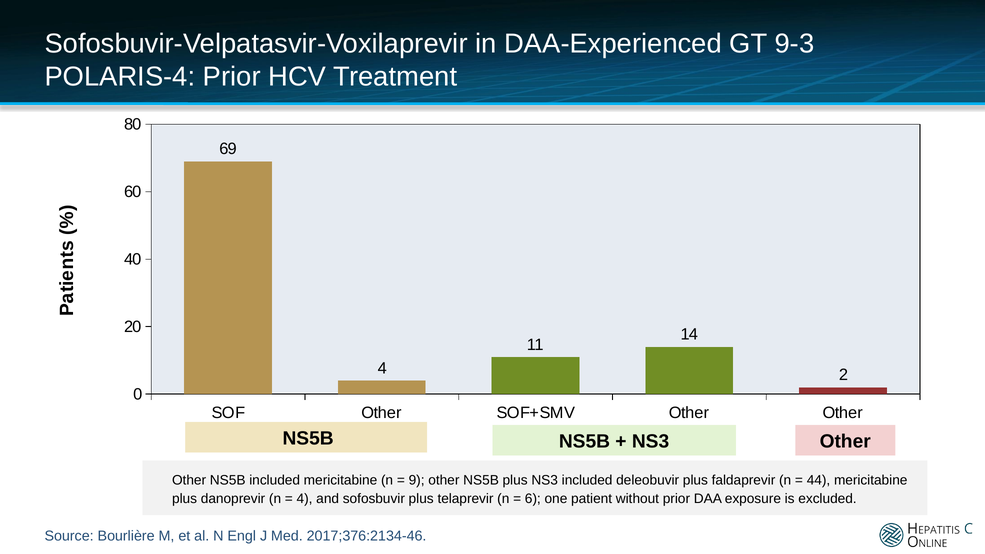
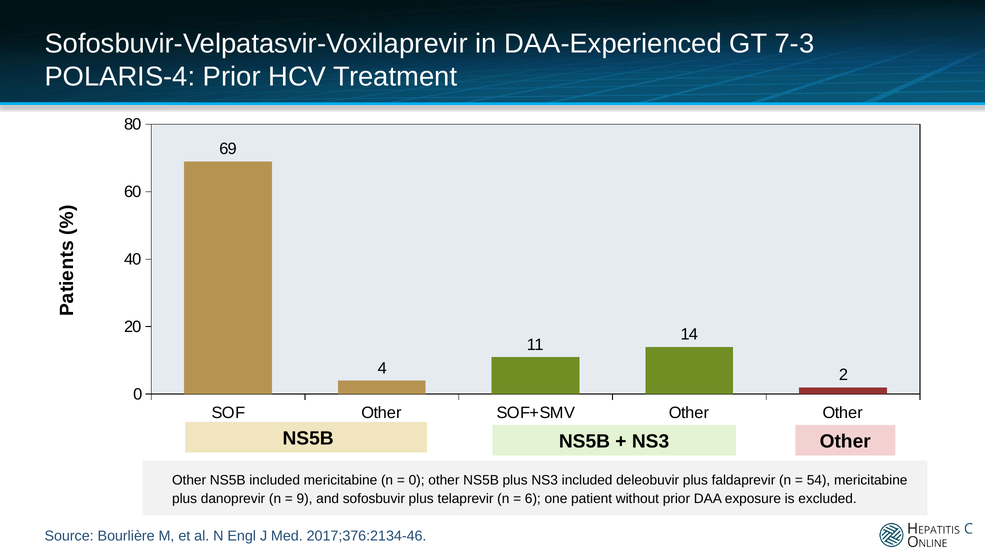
9-3: 9-3 -> 7-3 (795, 44)
9: 9 -> 0 (417, 481)
44: 44 -> 54 (818, 481)
4: 4 -> 9 (305, 499)
